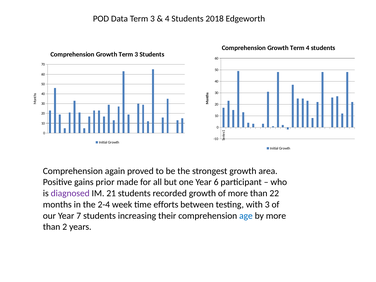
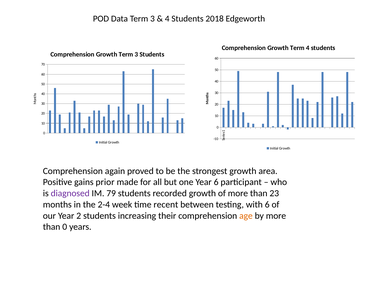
21: 21 -> 79 (111, 193)
22: 22 -> 23 (274, 193)
efforts: efforts -> recent (166, 205)
with 3: 3 -> 6 (267, 205)
7: 7 -> 2 (79, 216)
age colour: blue -> orange (246, 216)
than 2: 2 -> 0 (65, 227)
